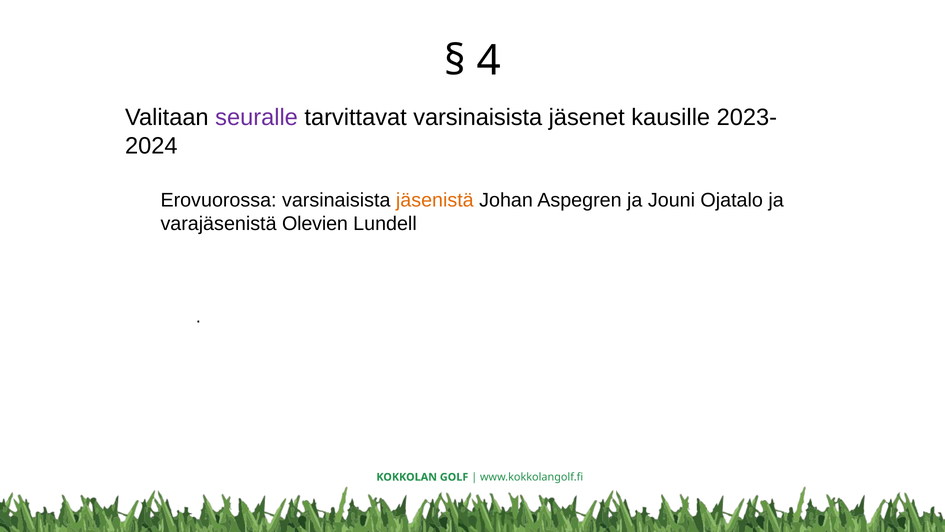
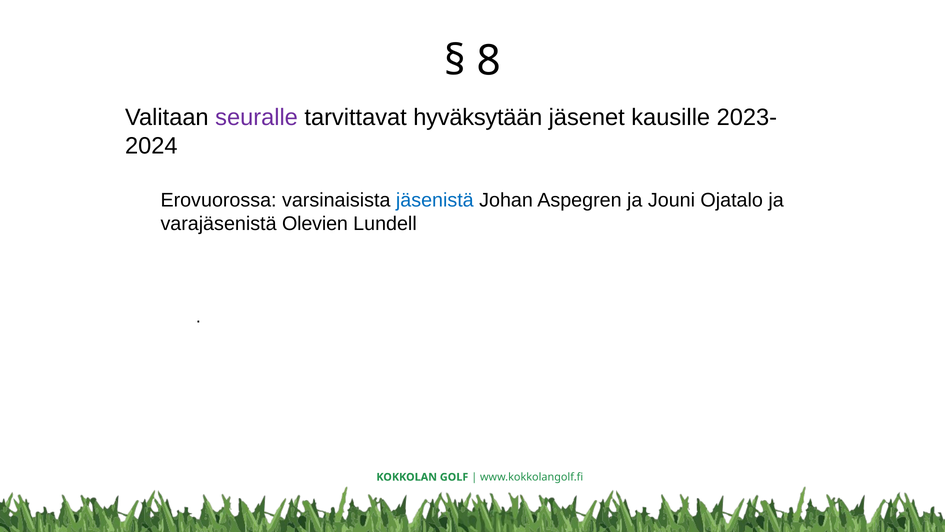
4: 4 -> 8 (489, 61)
tarvittavat varsinaisista: varsinaisista -> hyväksytään (478, 118)
jäsenistä colour: orange -> blue (435, 200)
